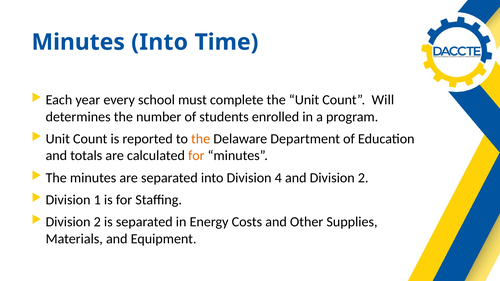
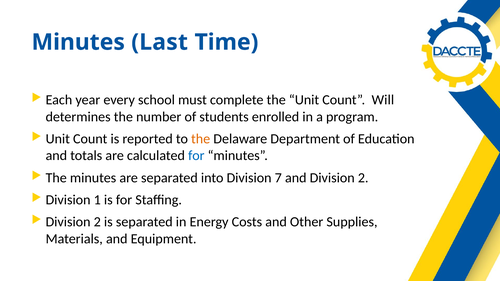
Minutes Into: Into -> Last (160, 42)
for colour: orange -> blue (196, 156)
4: 4 -> 7 (278, 178)
